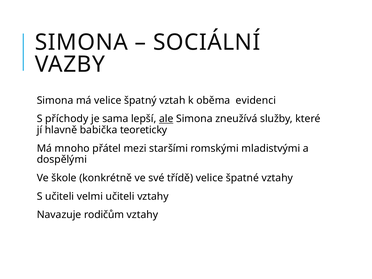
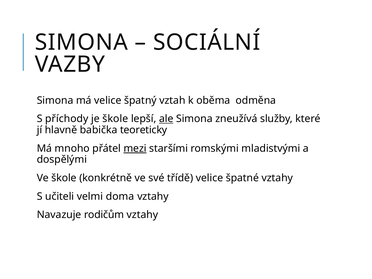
evidenci: evidenci -> odměna (256, 100)
je sama: sama -> škole (115, 119)
mezi underline: none -> present (135, 148)
velmi učiteli: učiteli -> doma (120, 196)
